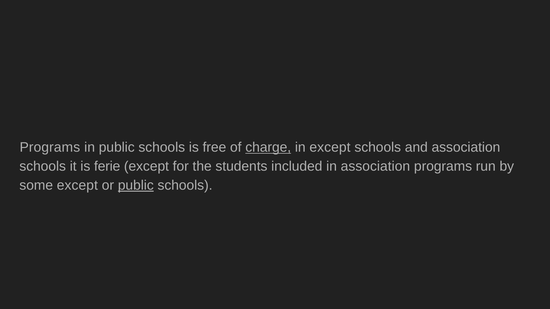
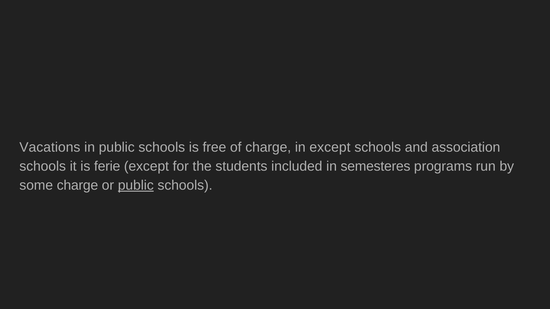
Programs: Programs -> Vacations (50, 148)
charge underline: present -> none (268, 148)
in association: association -> semesteres (376, 167)
some except: except -> charge (77, 185)
